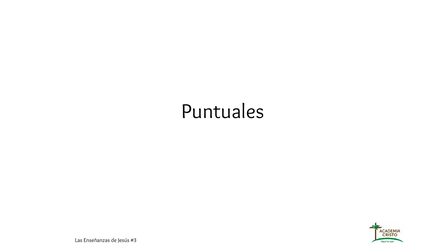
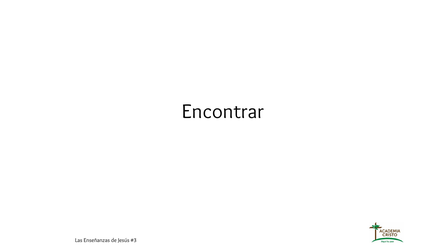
Puntuales: Puntuales -> Encontrar (223, 111)
